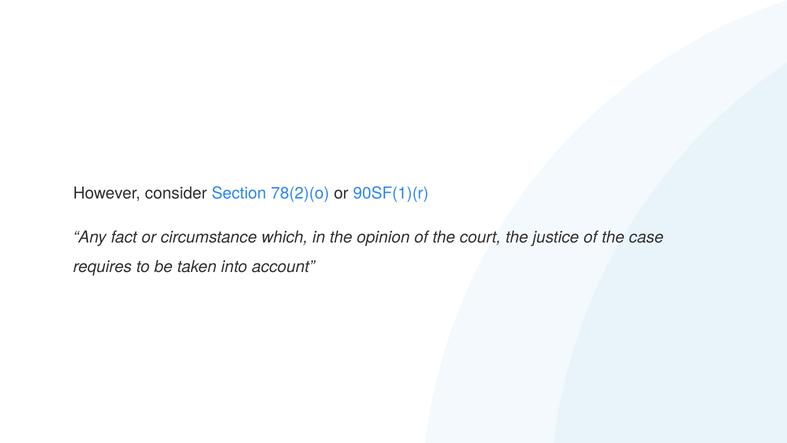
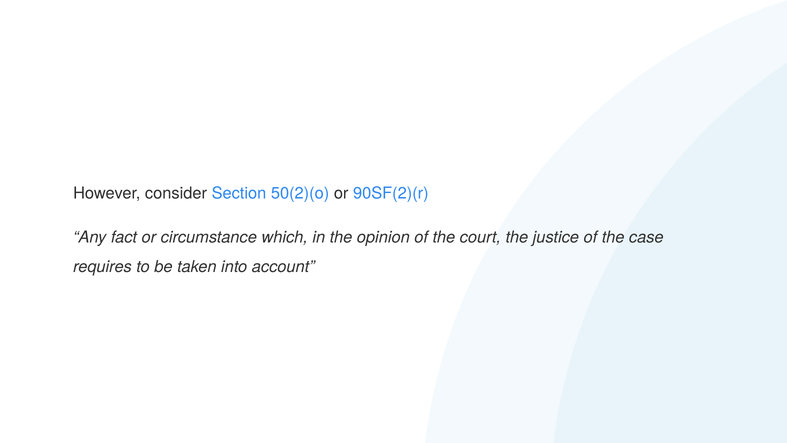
78(2)(o: 78(2)(o -> 50(2)(o (300, 193)
90SF(1)(r: 90SF(1)(r -> 90SF(2)(r (391, 193)
